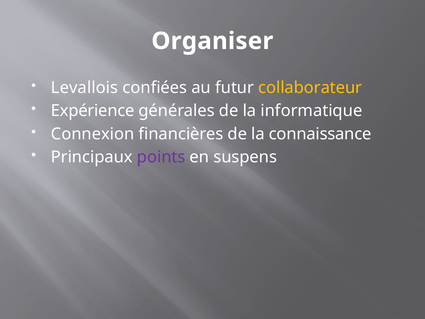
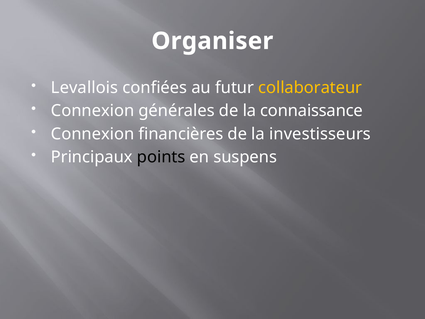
Expérience: Expérience -> Connexion (93, 111)
informatique: informatique -> connaissance (312, 111)
connaissance: connaissance -> investisseurs (320, 134)
points colour: purple -> black (161, 157)
